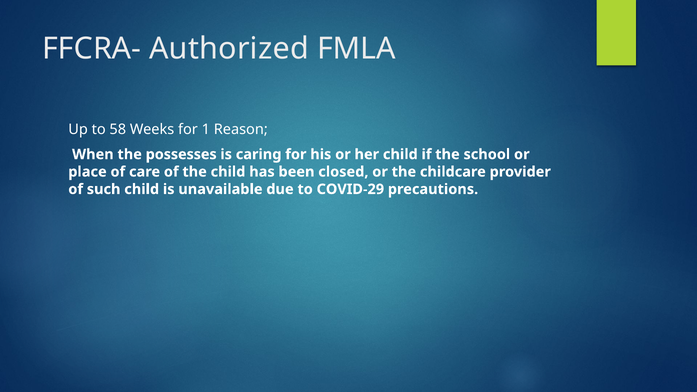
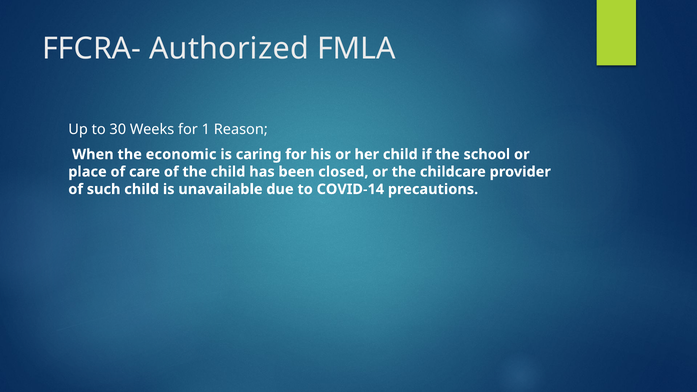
58: 58 -> 30 (118, 130)
possesses: possesses -> economic (181, 154)
COVID-29: COVID-29 -> COVID-14 (350, 189)
